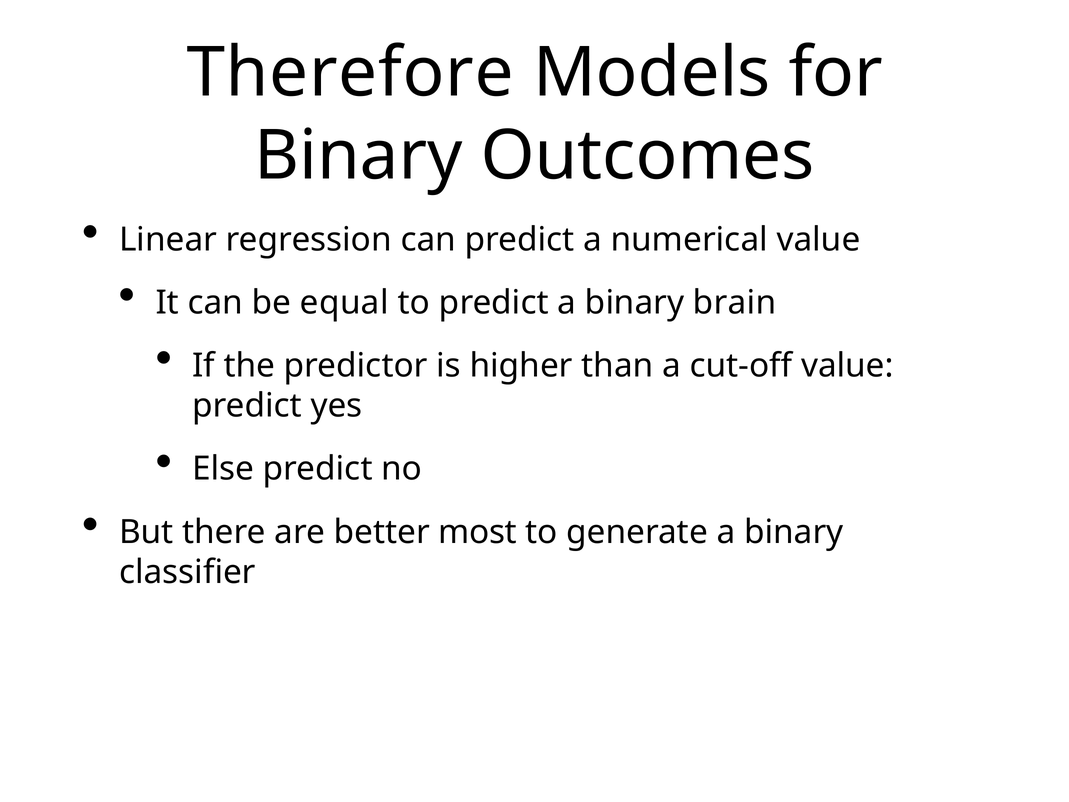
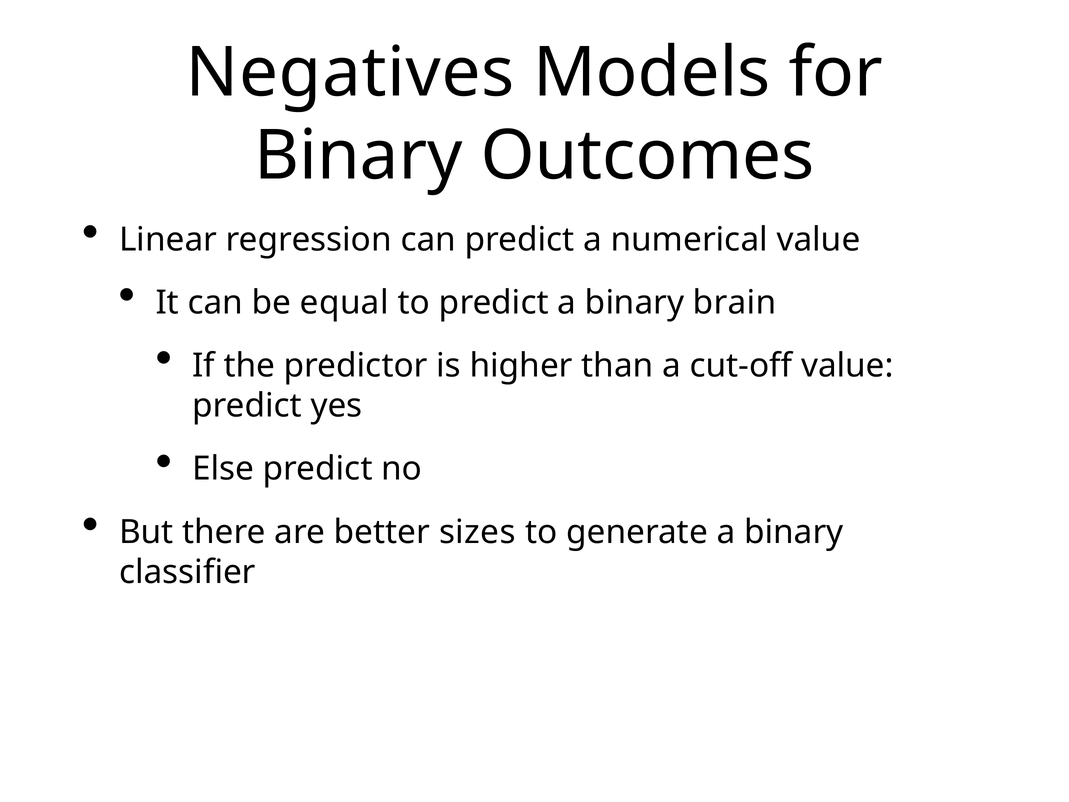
Therefore: Therefore -> Negatives (350, 73)
most: most -> sizes (477, 532)
